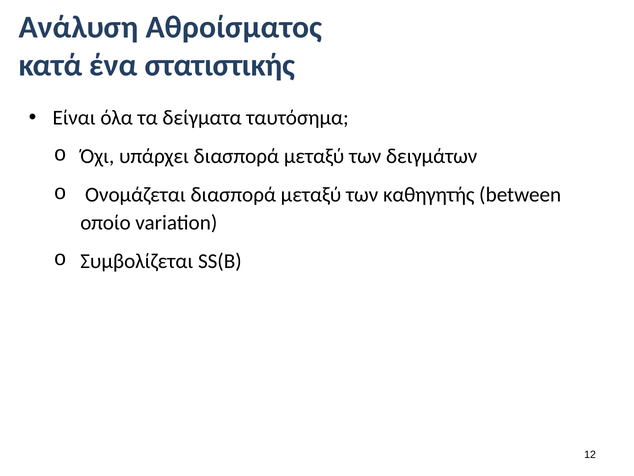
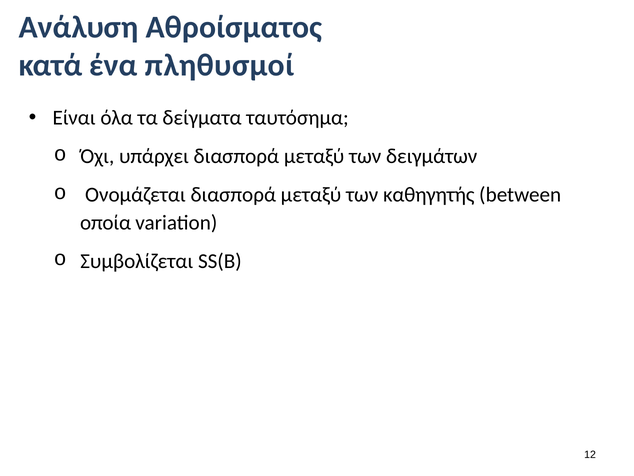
στατιστικής: στατιστικής -> πληθυσμοί (220, 65)
οποίο: οποίο -> οποία (106, 223)
